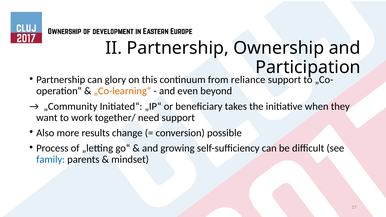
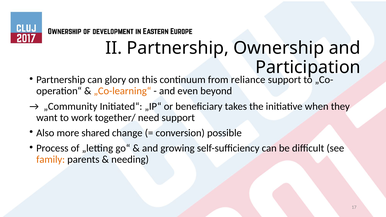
results: results -> shared (96, 133)
family colour: blue -> orange (51, 160)
mindset: mindset -> needing (130, 160)
